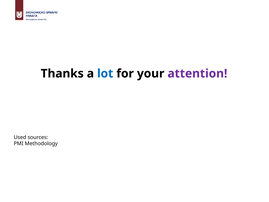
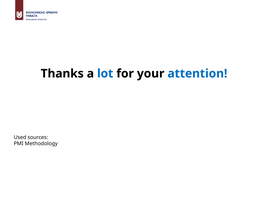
attention colour: purple -> blue (197, 73)
